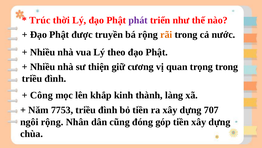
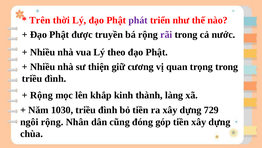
Trúc: Trúc -> Trên (40, 20)
rãi colour: orange -> purple (166, 34)
Công: Công -> Rộng (41, 95)
7753: 7753 -> 1030 (62, 110)
707: 707 -> 729 (211, 110)
